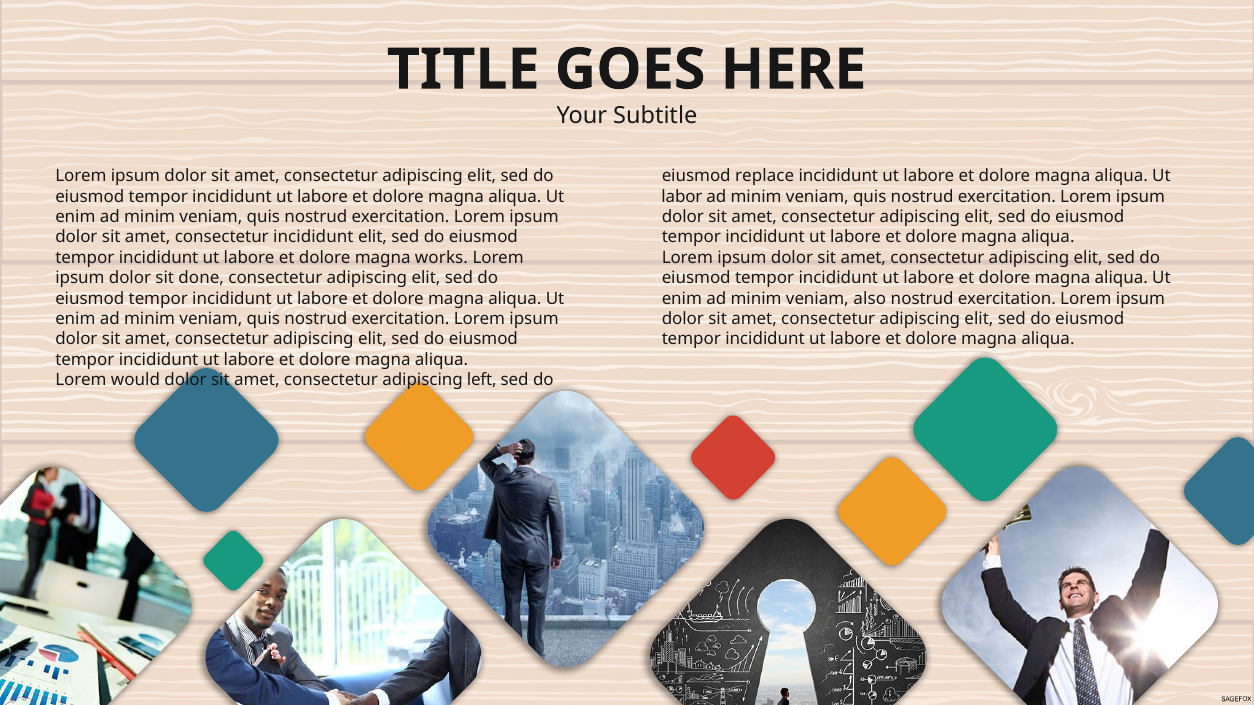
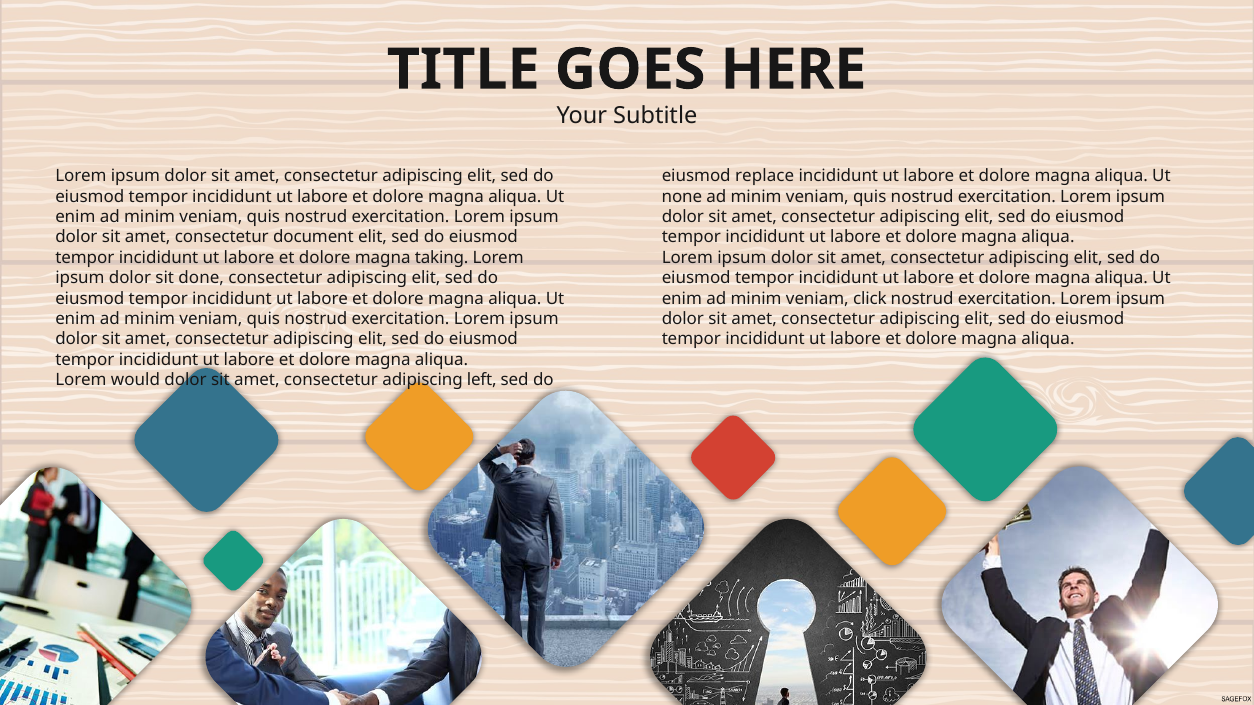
labor: labor -> none (682, 197)
consectetur incididunt: incididunt -> document (313, 238)
works: works -> taking (442, 258)
also: also -> click (870, 299)
